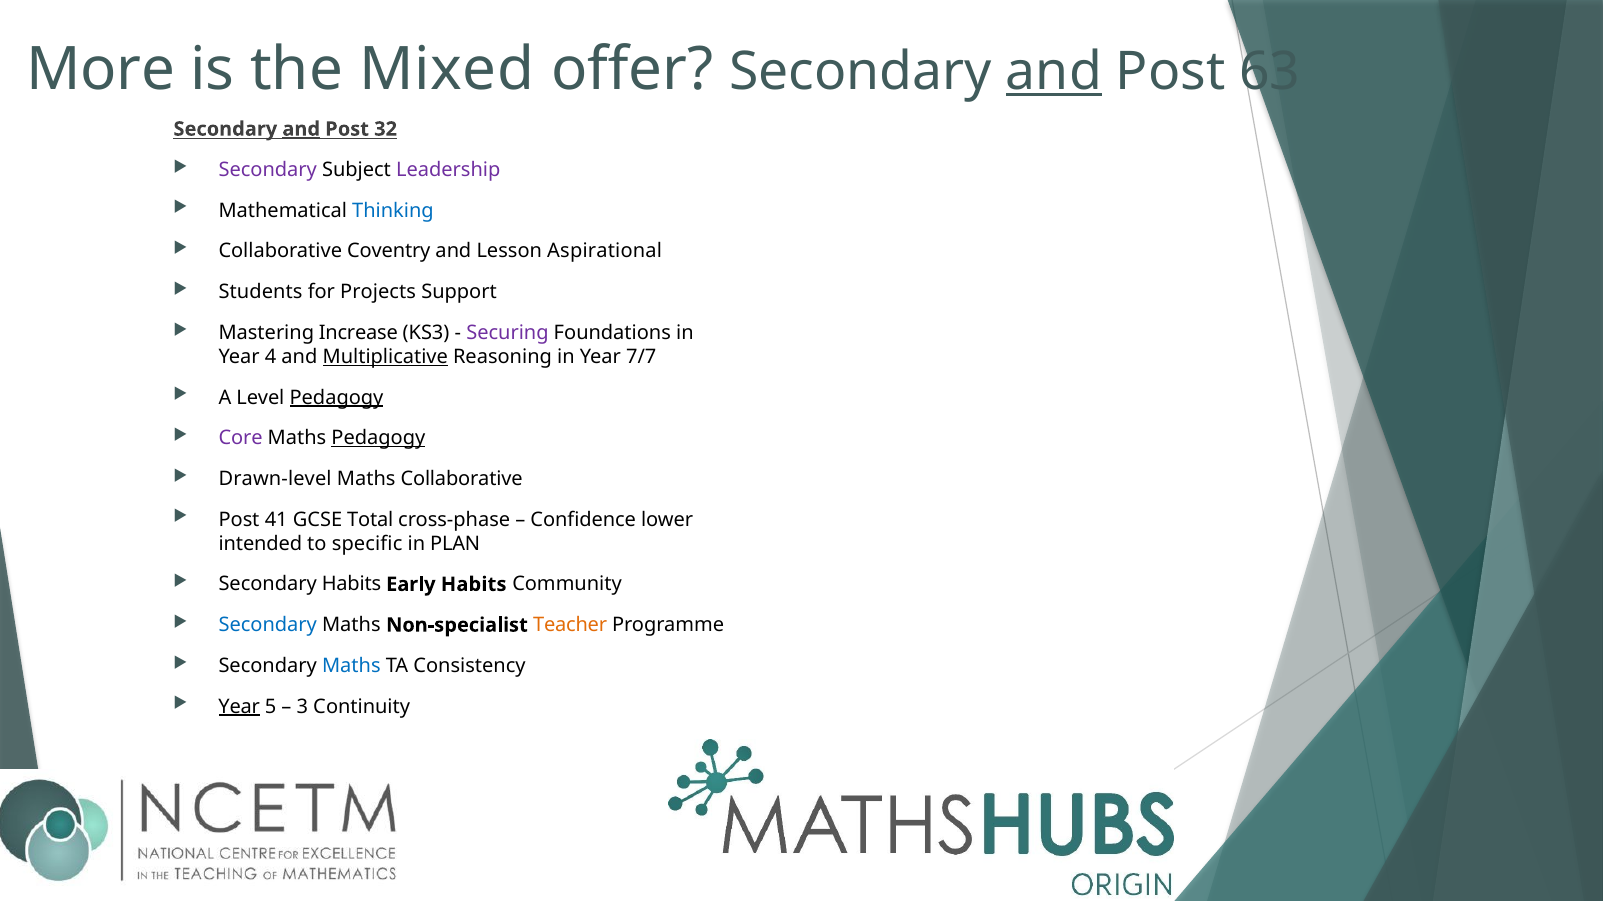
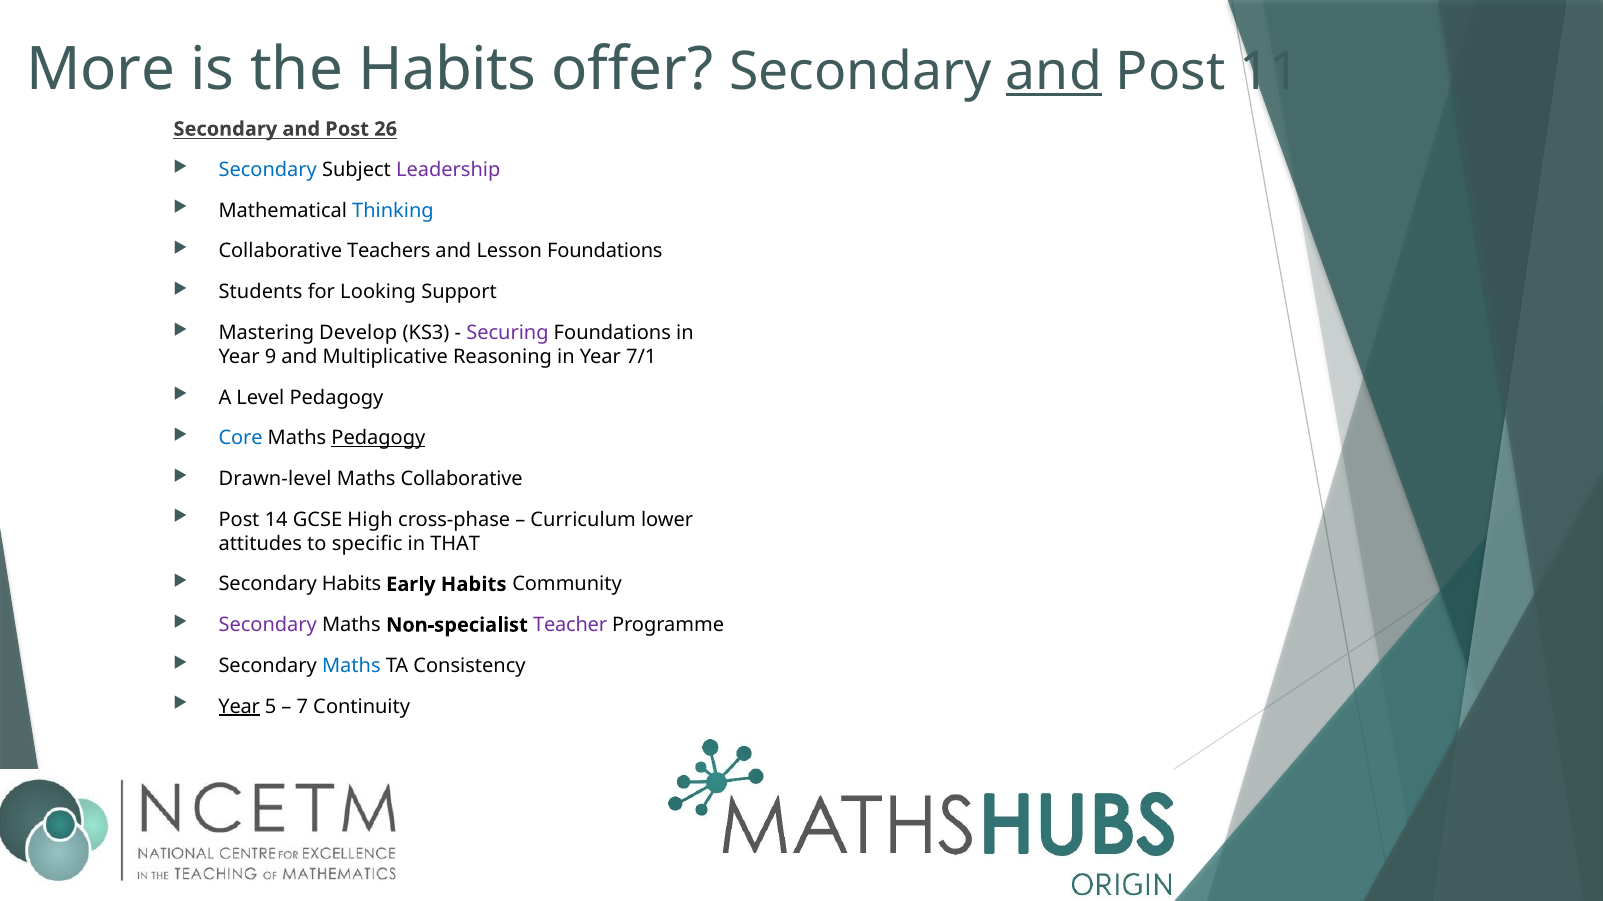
the Mixed: Mixed -> Habits (447, 69)
63: 63 -> 11 (1270, 71)
and underline: present -> none (301, 129)
32: 32 -> 26 (386, 129)
Secondary colour: purple -> blue (268, 170)
Coventry: Coventry -> Teachers (389, 251)
Lesson Aspirational: Aspirational -> Foundations (605, 251)
Projects: Projects -> Looking (378, 292)
Increase: Increase -> Develop (358, 333)
4: 4 -> 9 (271, 357)
Multiplicative underline: present -> none (385, 357)
7/7: 7/7 -> 7/1 (641, 357)
Pedagogy underline: present -> none (337, 398)
Core colour: purple -> blue (241, 438)
41: 41 -> 14 (276, 520)
Total: Total -> High (370, 520)
Confidence: Confidence -> Curriculum (583, 520)
intended: intended -> attitudes (260, 544)
PLAN: PLAN -> THAT (455, 544)
Secondary colour: blue -> purple (268, 626)
Teacher colour: orange -> purple (570, 626)
3: 3 -> 7 (302, 707)
